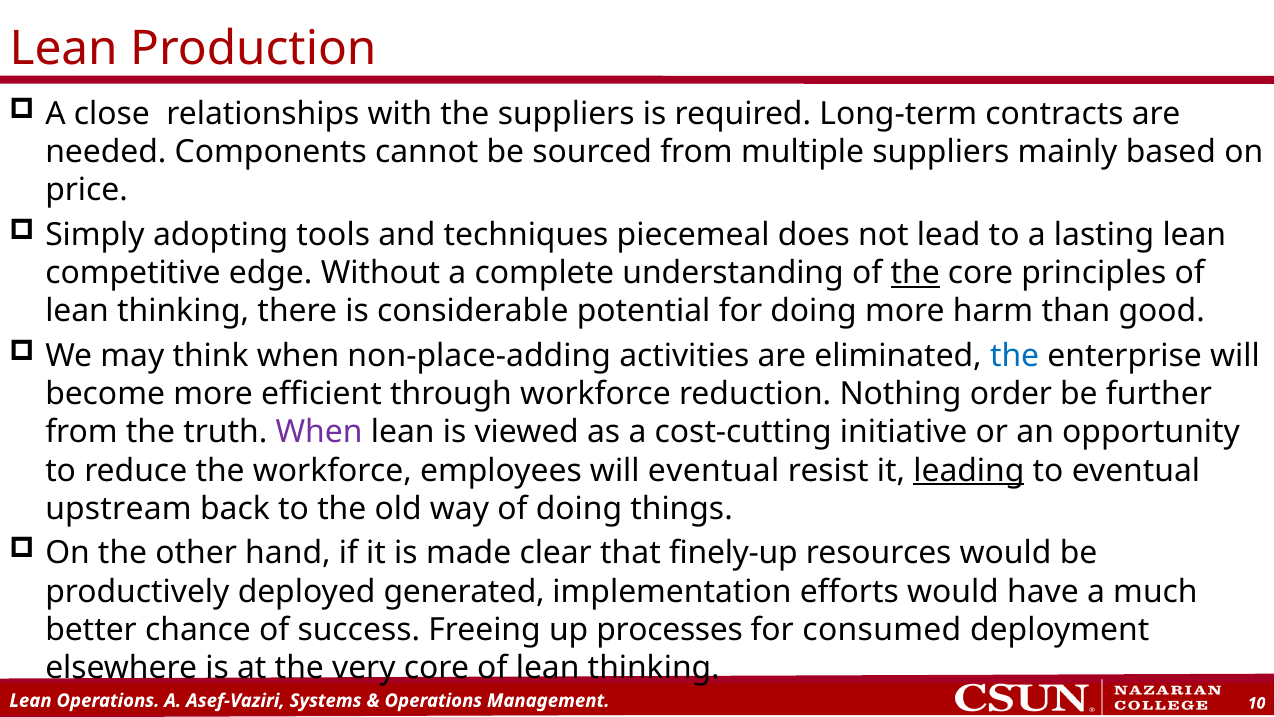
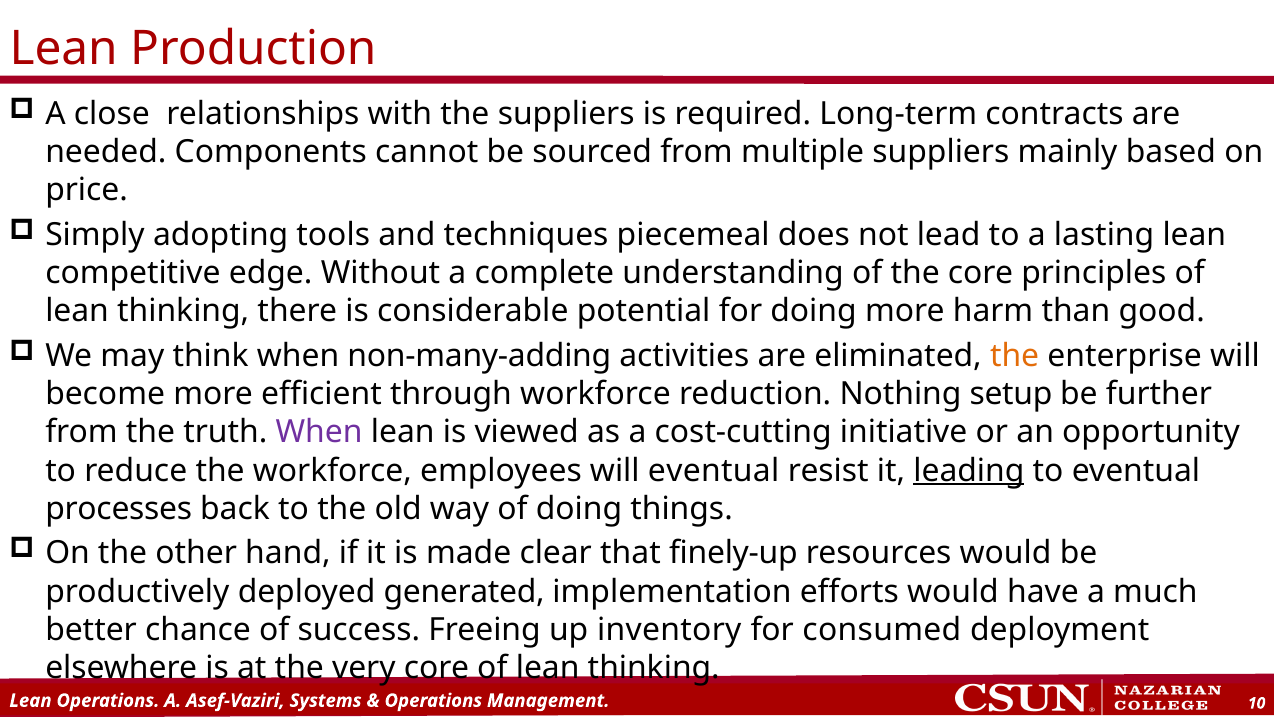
the underline: present -> none (915, 273)
non-place-adding: non-place-adding -> non-many-adding (479, 356)
the colour: blue -> orange (1015, 356)
order: order -> setup (1011, 394)
upstream: upstream -> processes (119, 509)
processes: processes -> inventory (669, 630)
